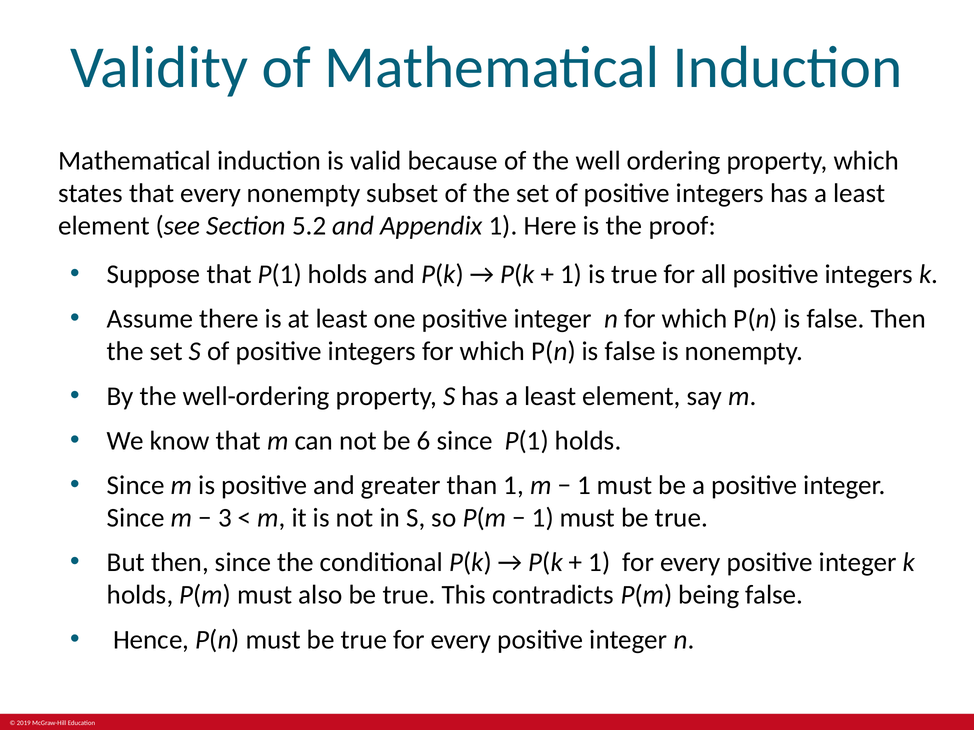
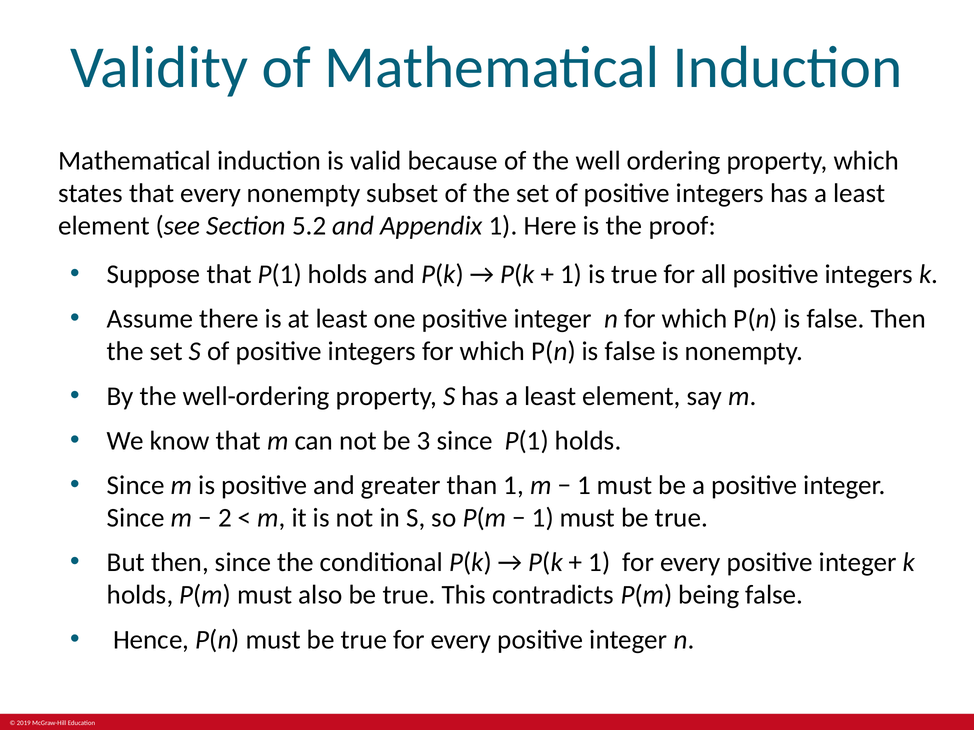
6: 6 -> 3 (424, 441)
3: 3 -> 2 (225, 518)
